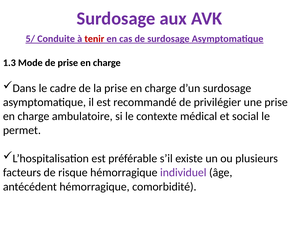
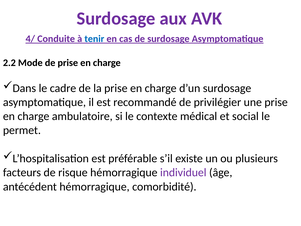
5/: 5/ -> 4/ (30, 39)
tenir colour: red -> blue (94, 39)
1.3: 1.3 -> 2.2 (9, 63)
